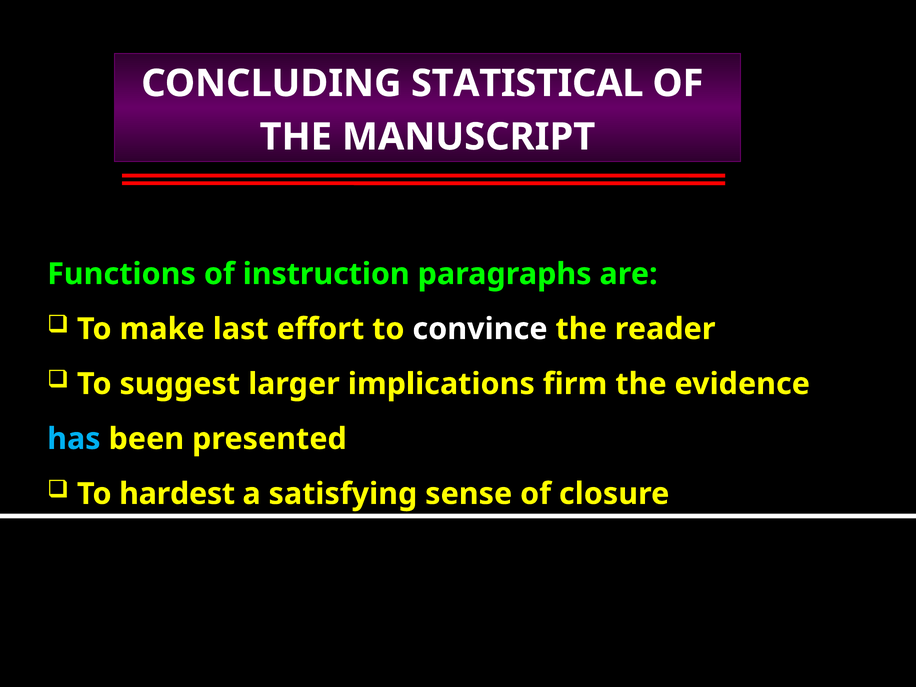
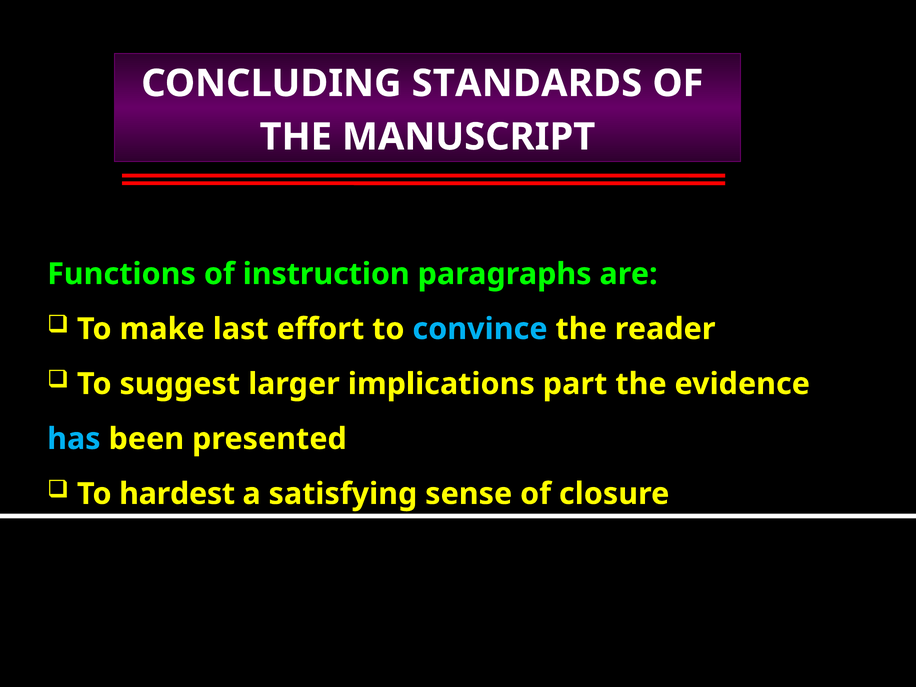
STATISTICAL: STATISTICAL -> STANDARDS (527, 83)
convince colour: white -> light blue (480, 329)
firm: firm -> part (575, 384)
